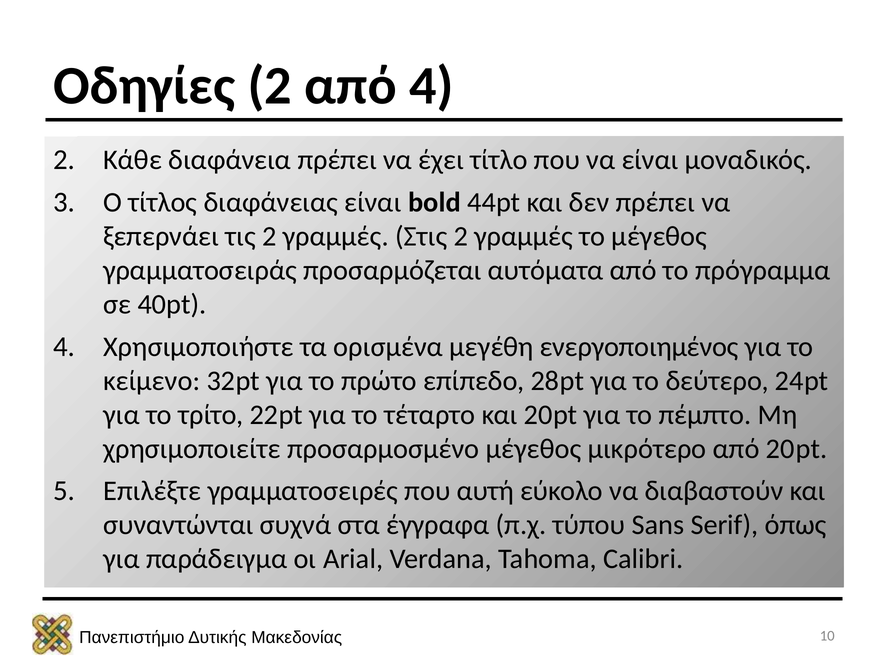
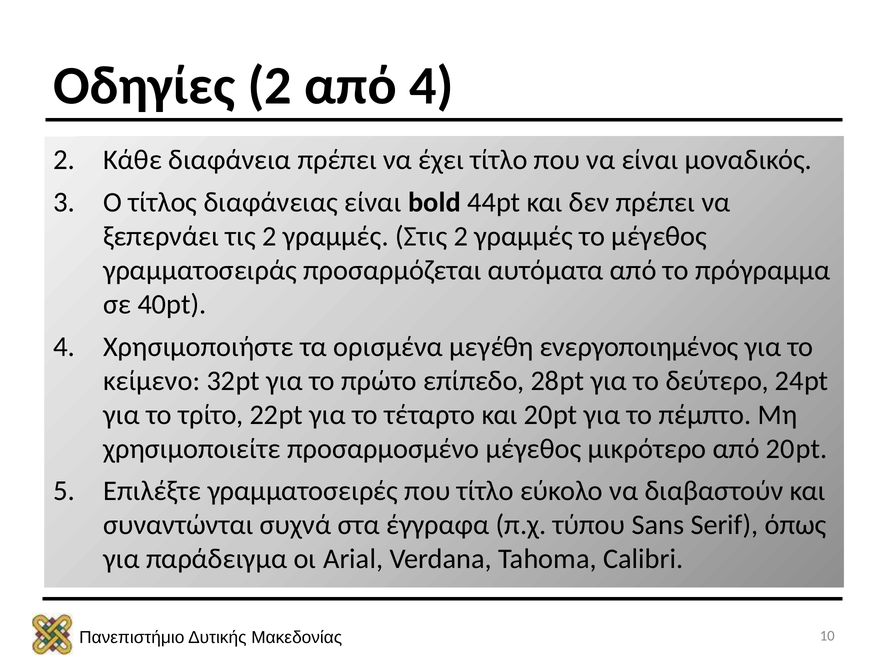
που αυτή: αυτή -> τίτλο (485, 491)
